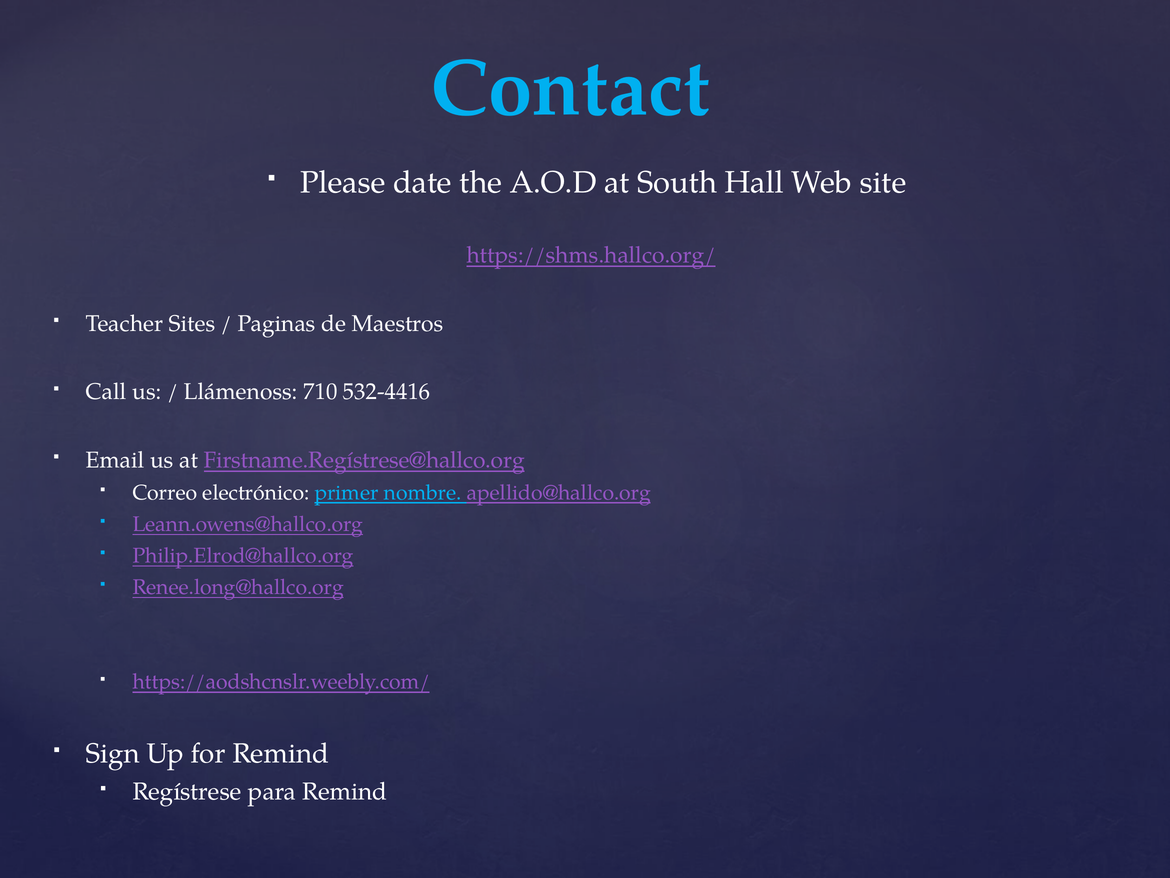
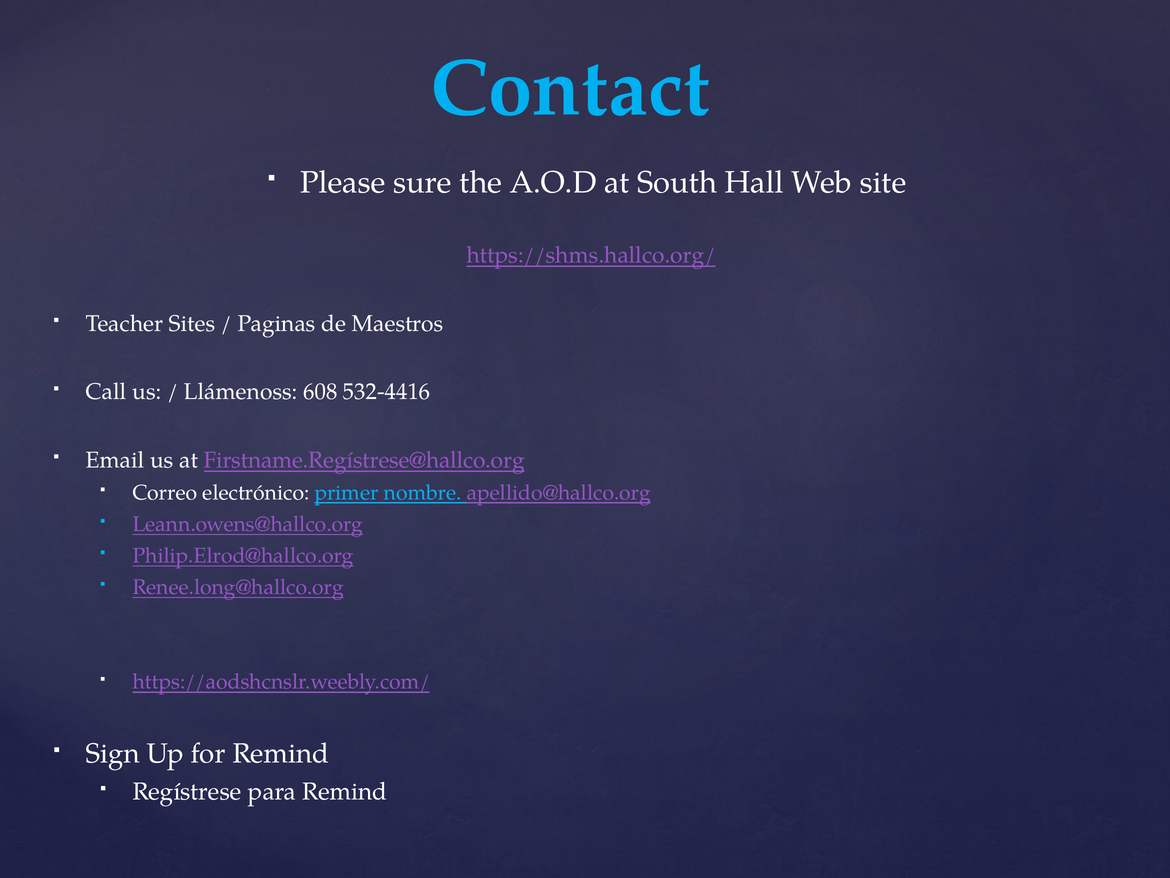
date: date -> sure (422, 182)
710: 710 -> 608 (320, 392)
